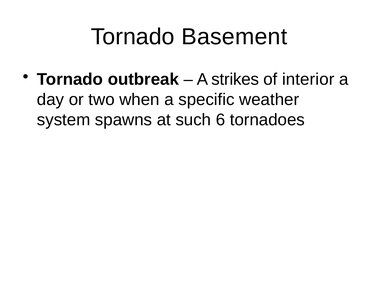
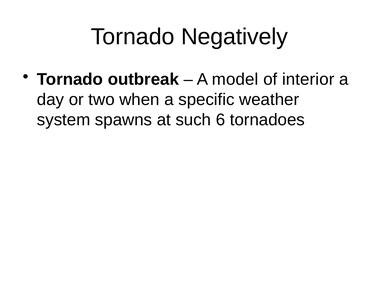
Basement: Basement -> Negatively (234, 37)
strikes: strikes -> model (235, 80)
